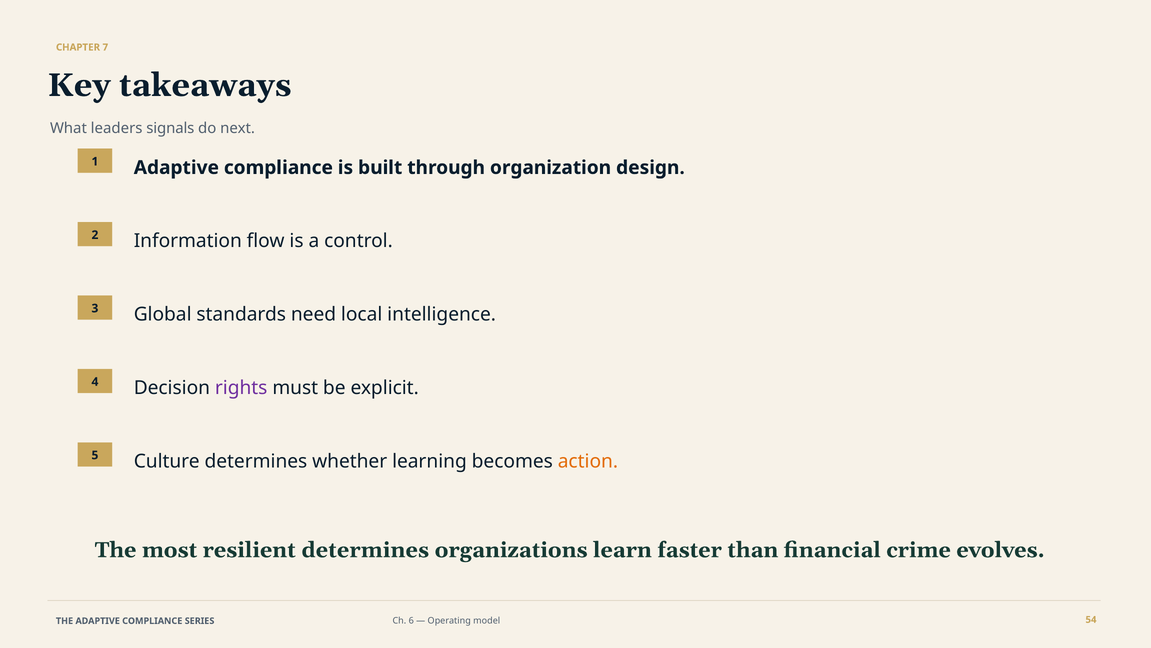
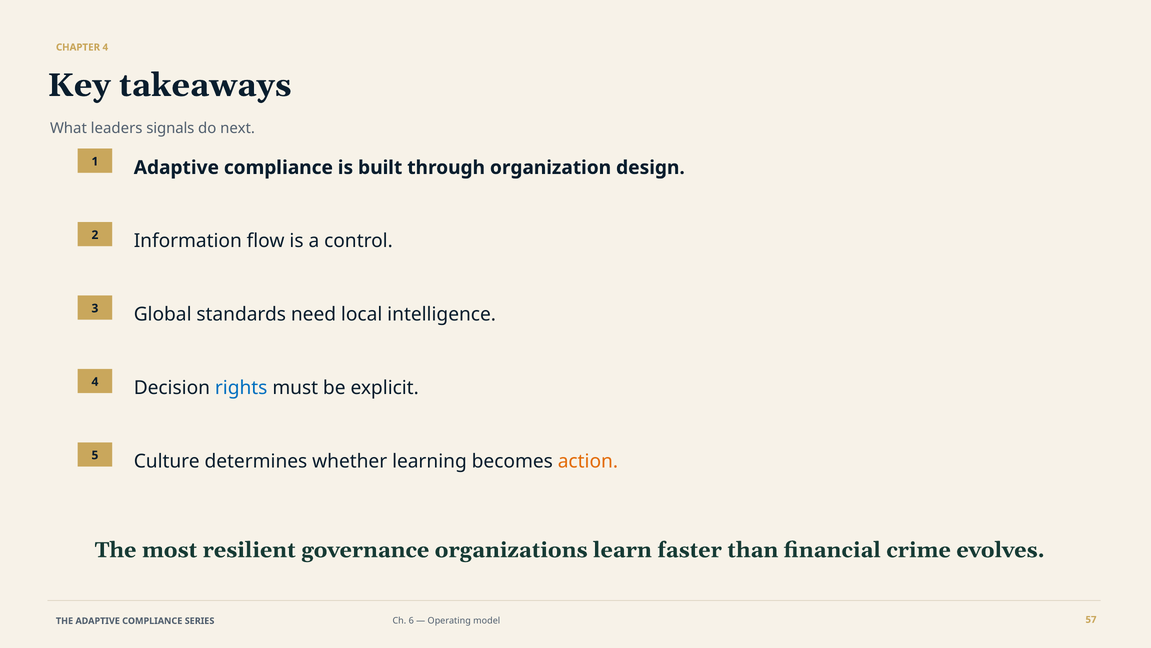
CHAPTER 7: 7 -> 4 (105, 47)
rights colour: purple -> blue (241, 388)
resilient determines: determines -> governance (365, 550)
54: 54 -> 57 (1091, 619)
